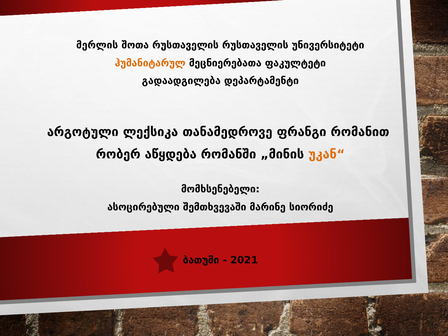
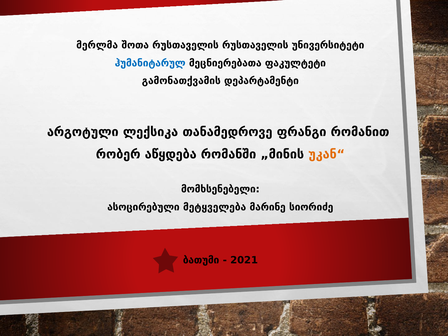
მერლის: მერლის -> მერლმა (97, 45)
ჰუმანიტარულ colour: orange -> blue (150, 63)
გადაადგილება: გადაადგილება -> გამონათქვამის (181, 81)
შემთხვევაში: შემთხვევაში -> მეტყველება (215, 207)
